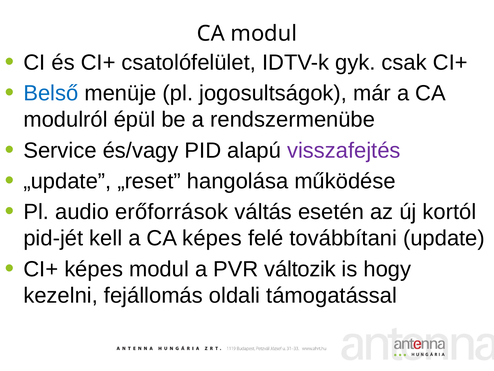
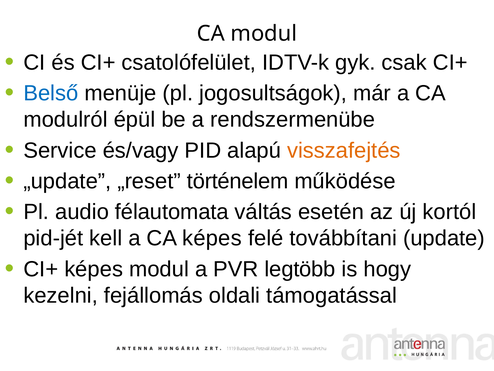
visszafejtés colour: purple -> orange (344, 150)
hangolása: hangolása -> történelem (238, 181)
erőforrások: erőforrások -> félautomata (172, 212)
változik: változik -> legtöbb (300, 269)
